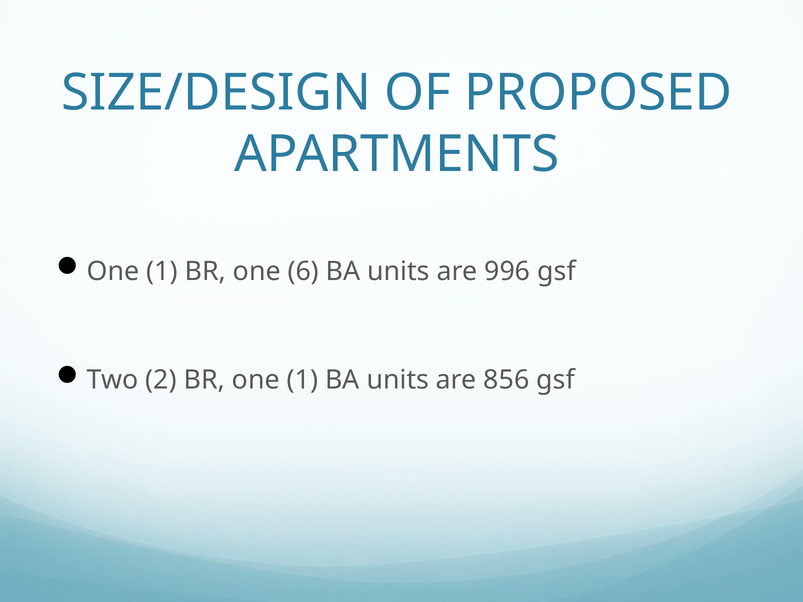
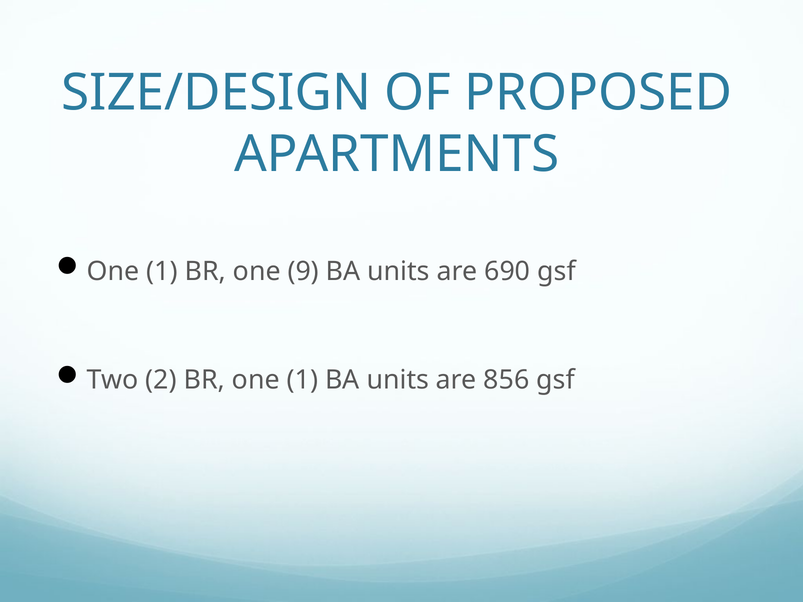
6: 6 -> 9 (303, 271)
996: 996 -> 690 (507, 271)
